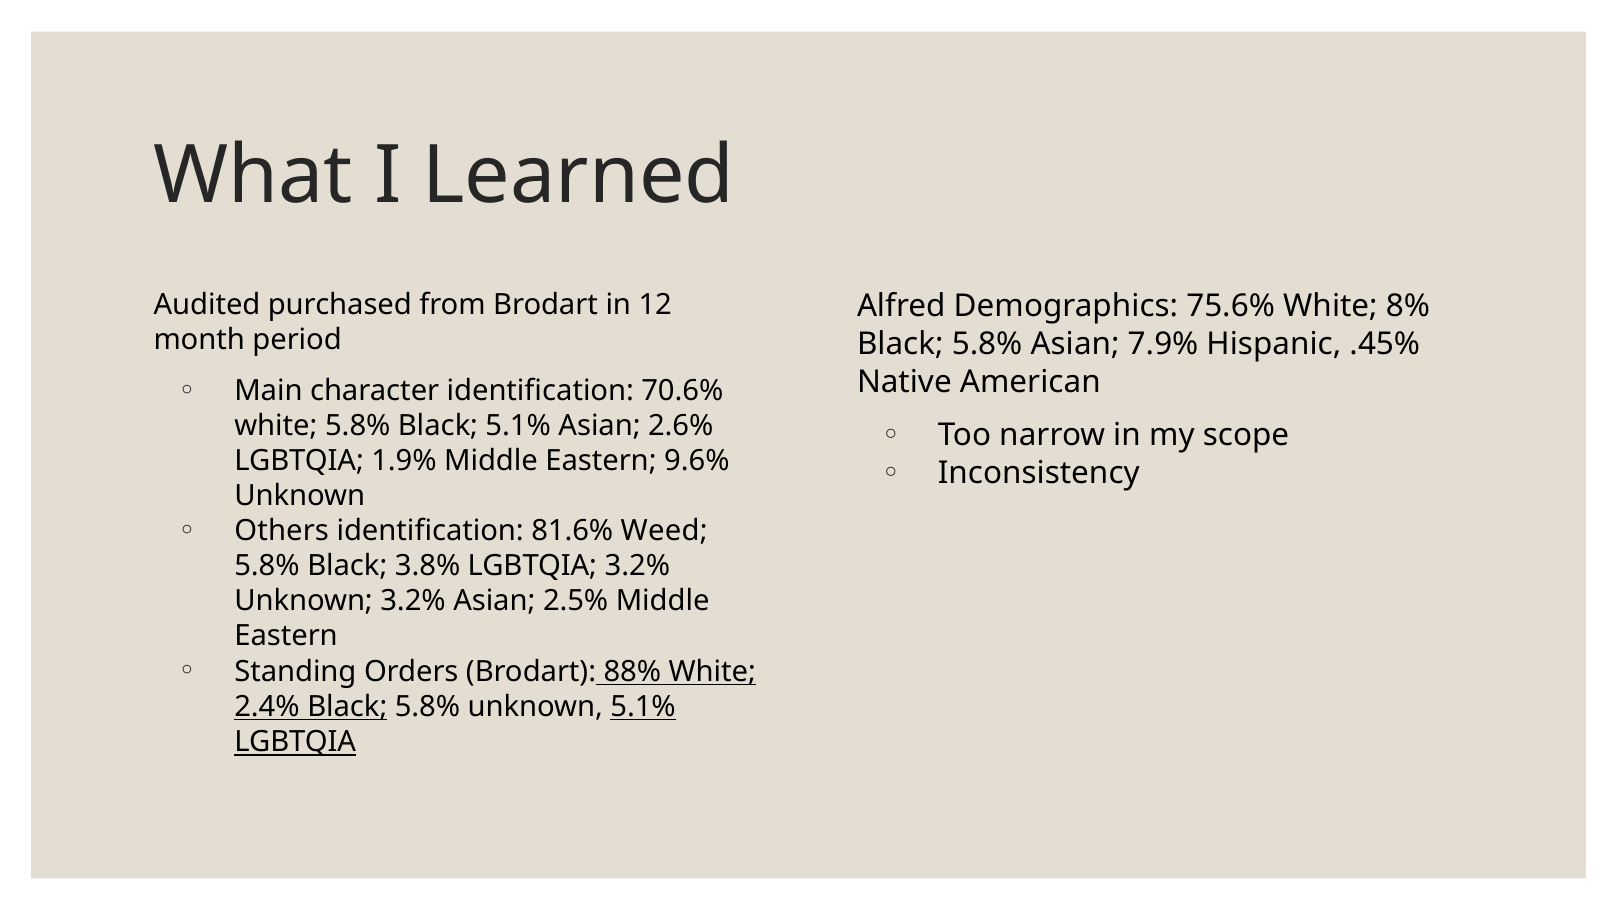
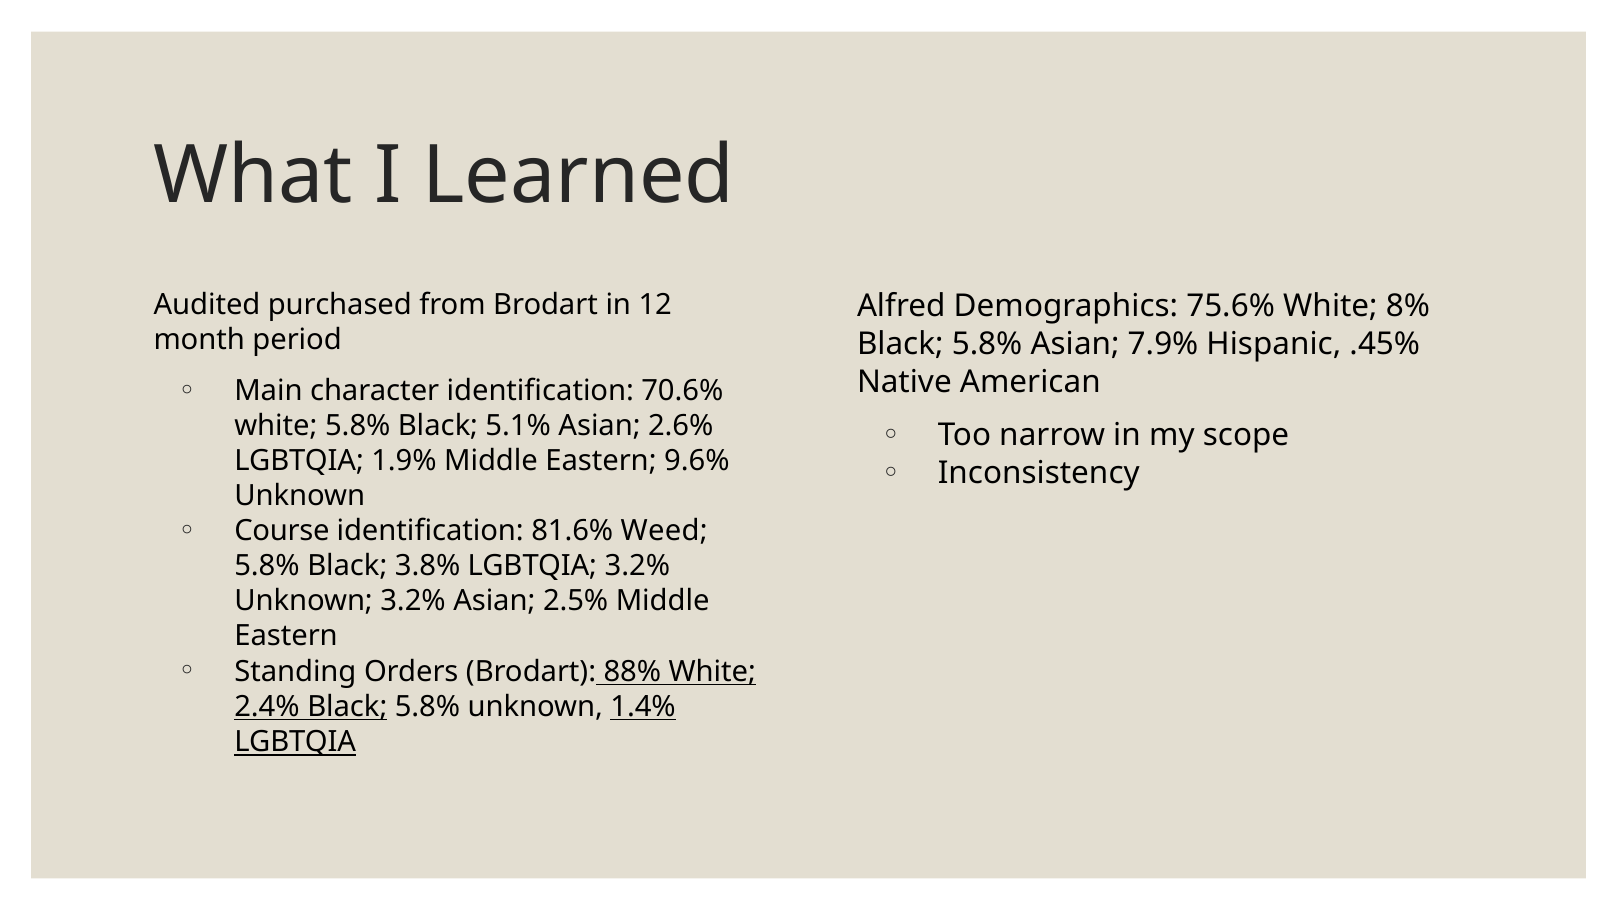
Others: Others -> Course (282, 531)
unknown 5.1%: 5.1% -> 1.4% (643, 706)
